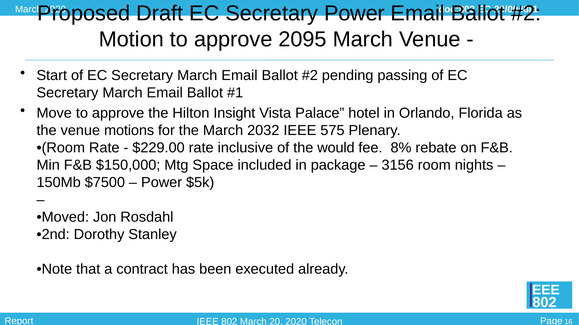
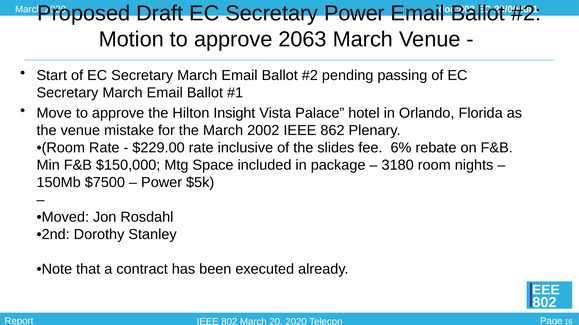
2095: 2095 -> 2063 (303, 40)
motions: motions -> mistake (129, 131)
2032: 2032 -> 2002 (263, 131)
575: 575 -> 862 (332, 131)
would: would -> slides (336, 148)
8%: 8% -> 6% (401, 148)
3156: 3156 -> 3180 (398, 165)
